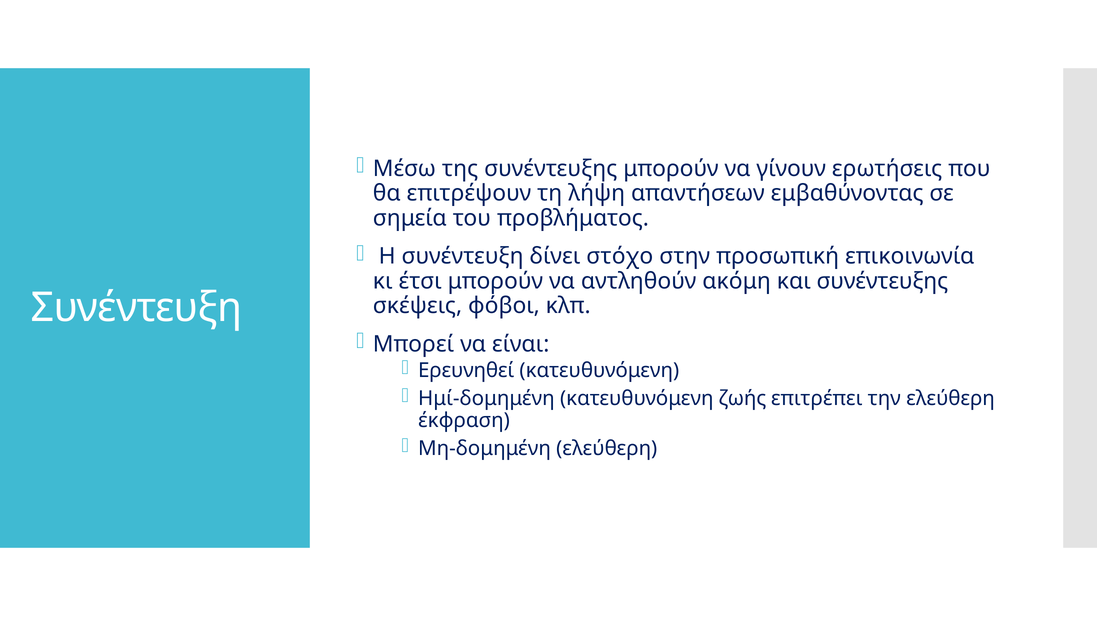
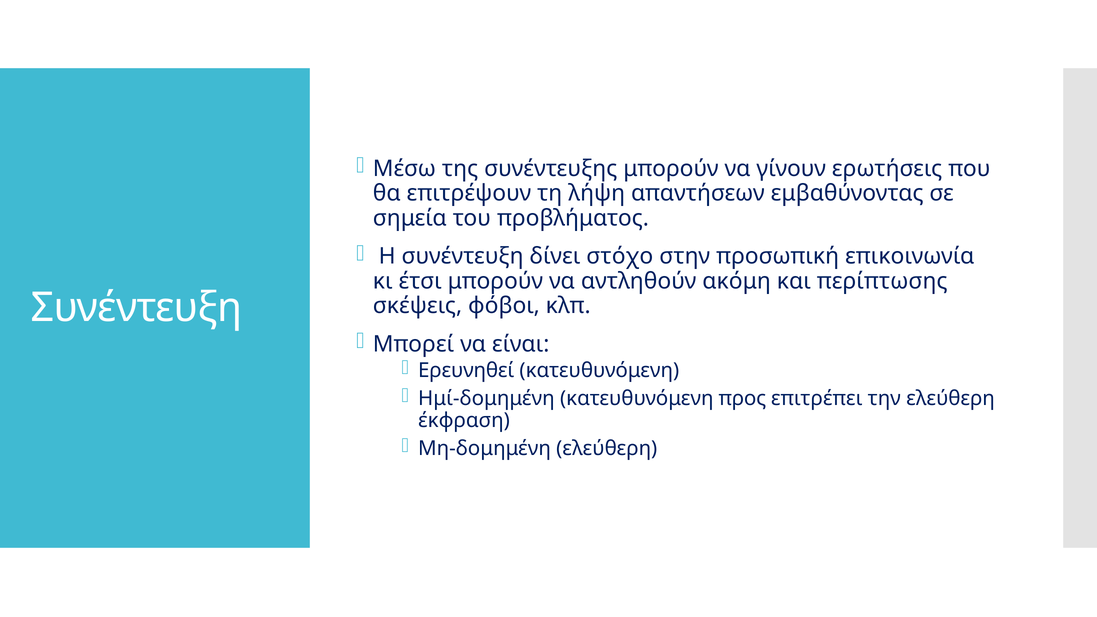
και συνέντευξης: συνέντευξης -> περίπτωσης (882, 281)
ζωής: ζωής -> προς (742, 398)
